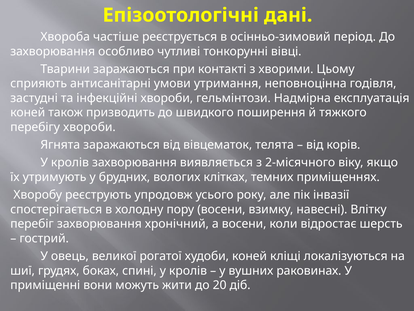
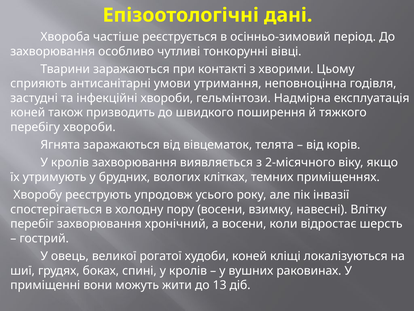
20: 20 -> 13 (220, 285)
